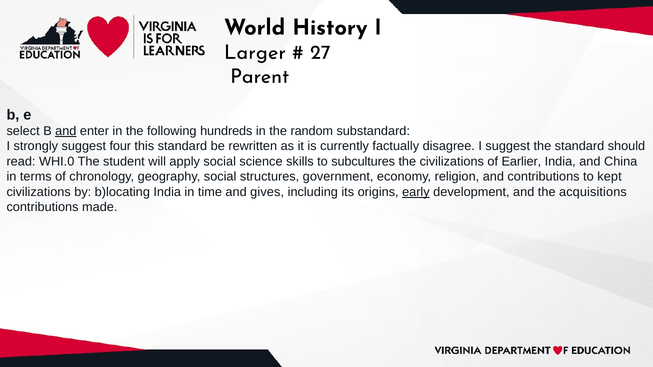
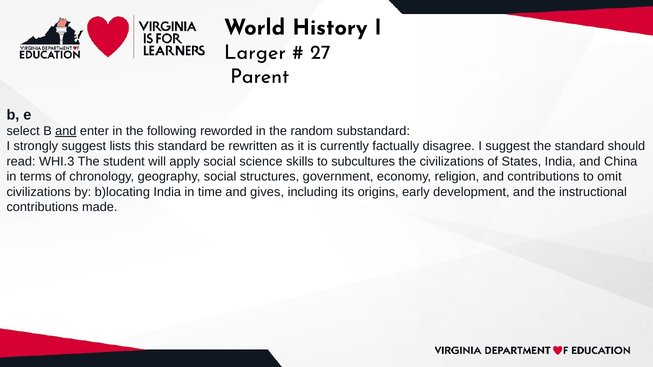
hundreds: hundreds -> reworded (226, 131)
four: four -> lists (120, 146)
WHI.0: WHI.0 -> WHI.3 (57, 162)
Earlier: Earlier -> States (521, 162)
kept: kept -> omit (610, 177)
early underline: present -> none (416, 192)
acquisitions: acquisitions -> instructional (593, 192)
